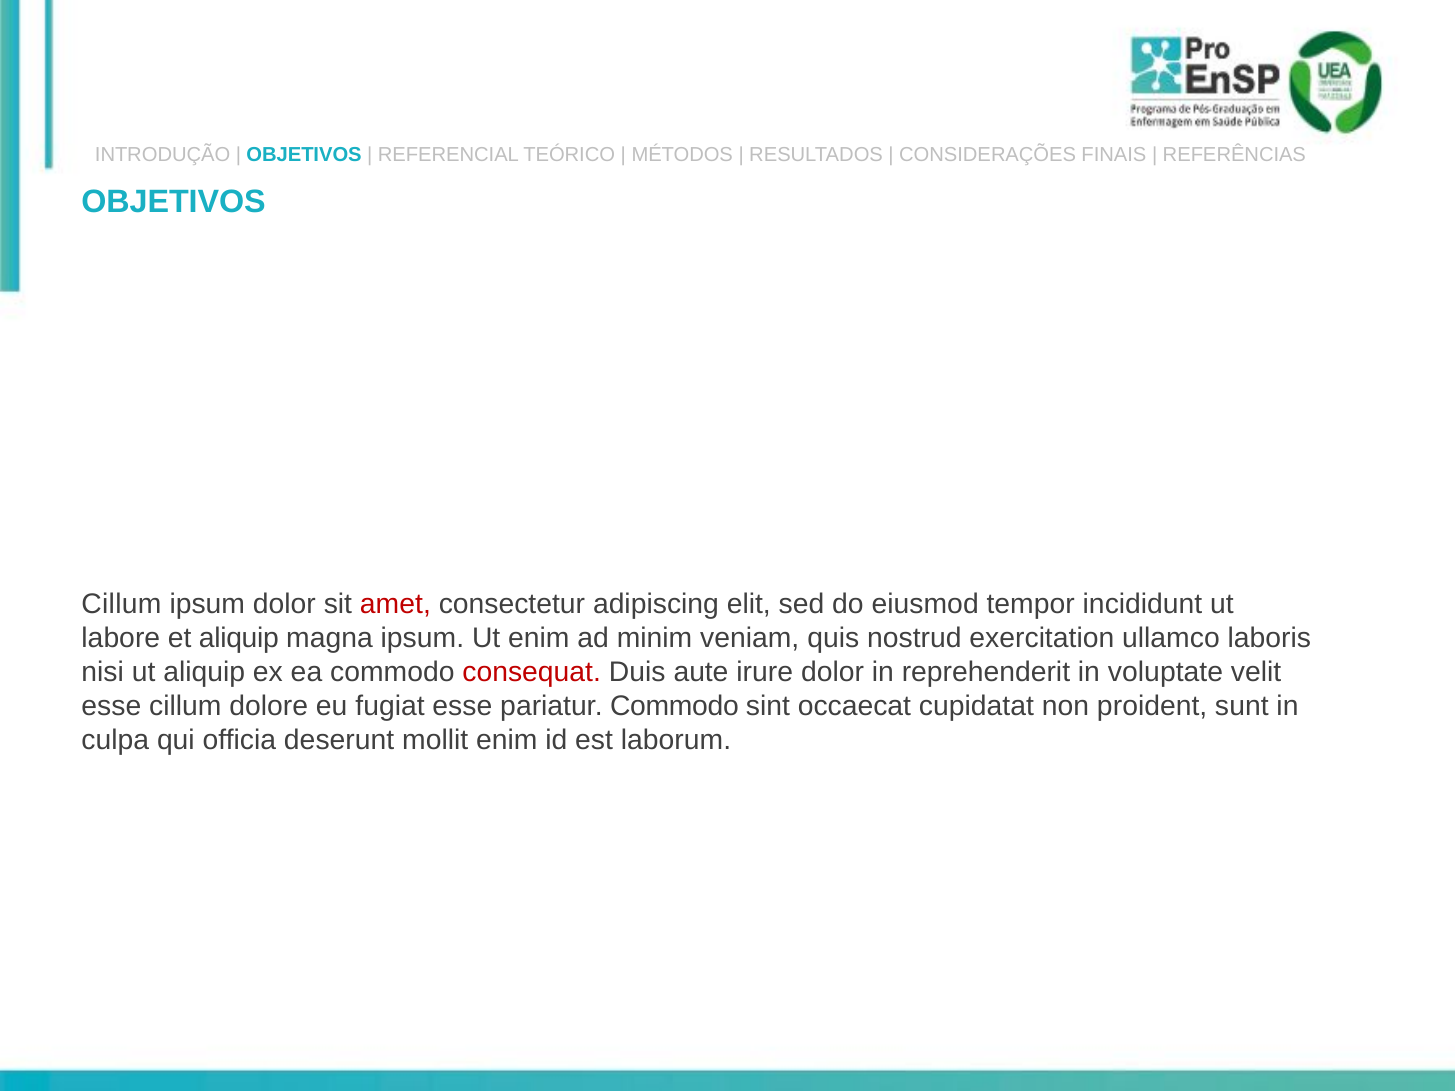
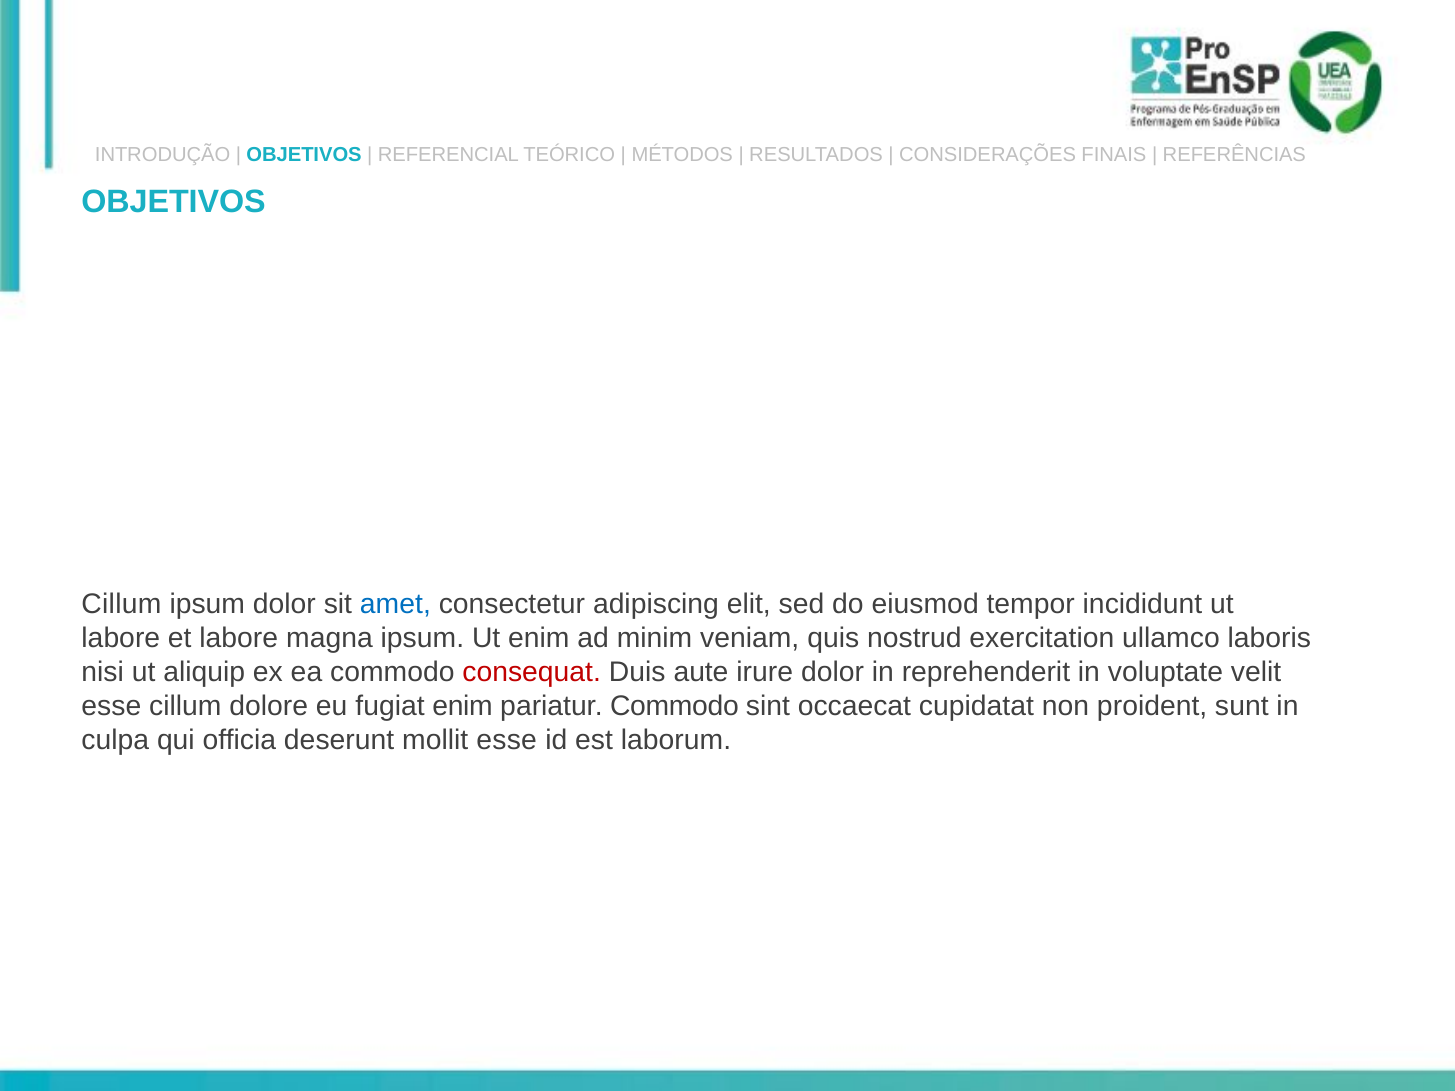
amet colour: red -> blue (395, 605)
et aliquip: aliquip -> labore (239, 639)
fugiat esse: esse -> enim (463, 706)
mollit enim: enim -> esse (507, 740)
